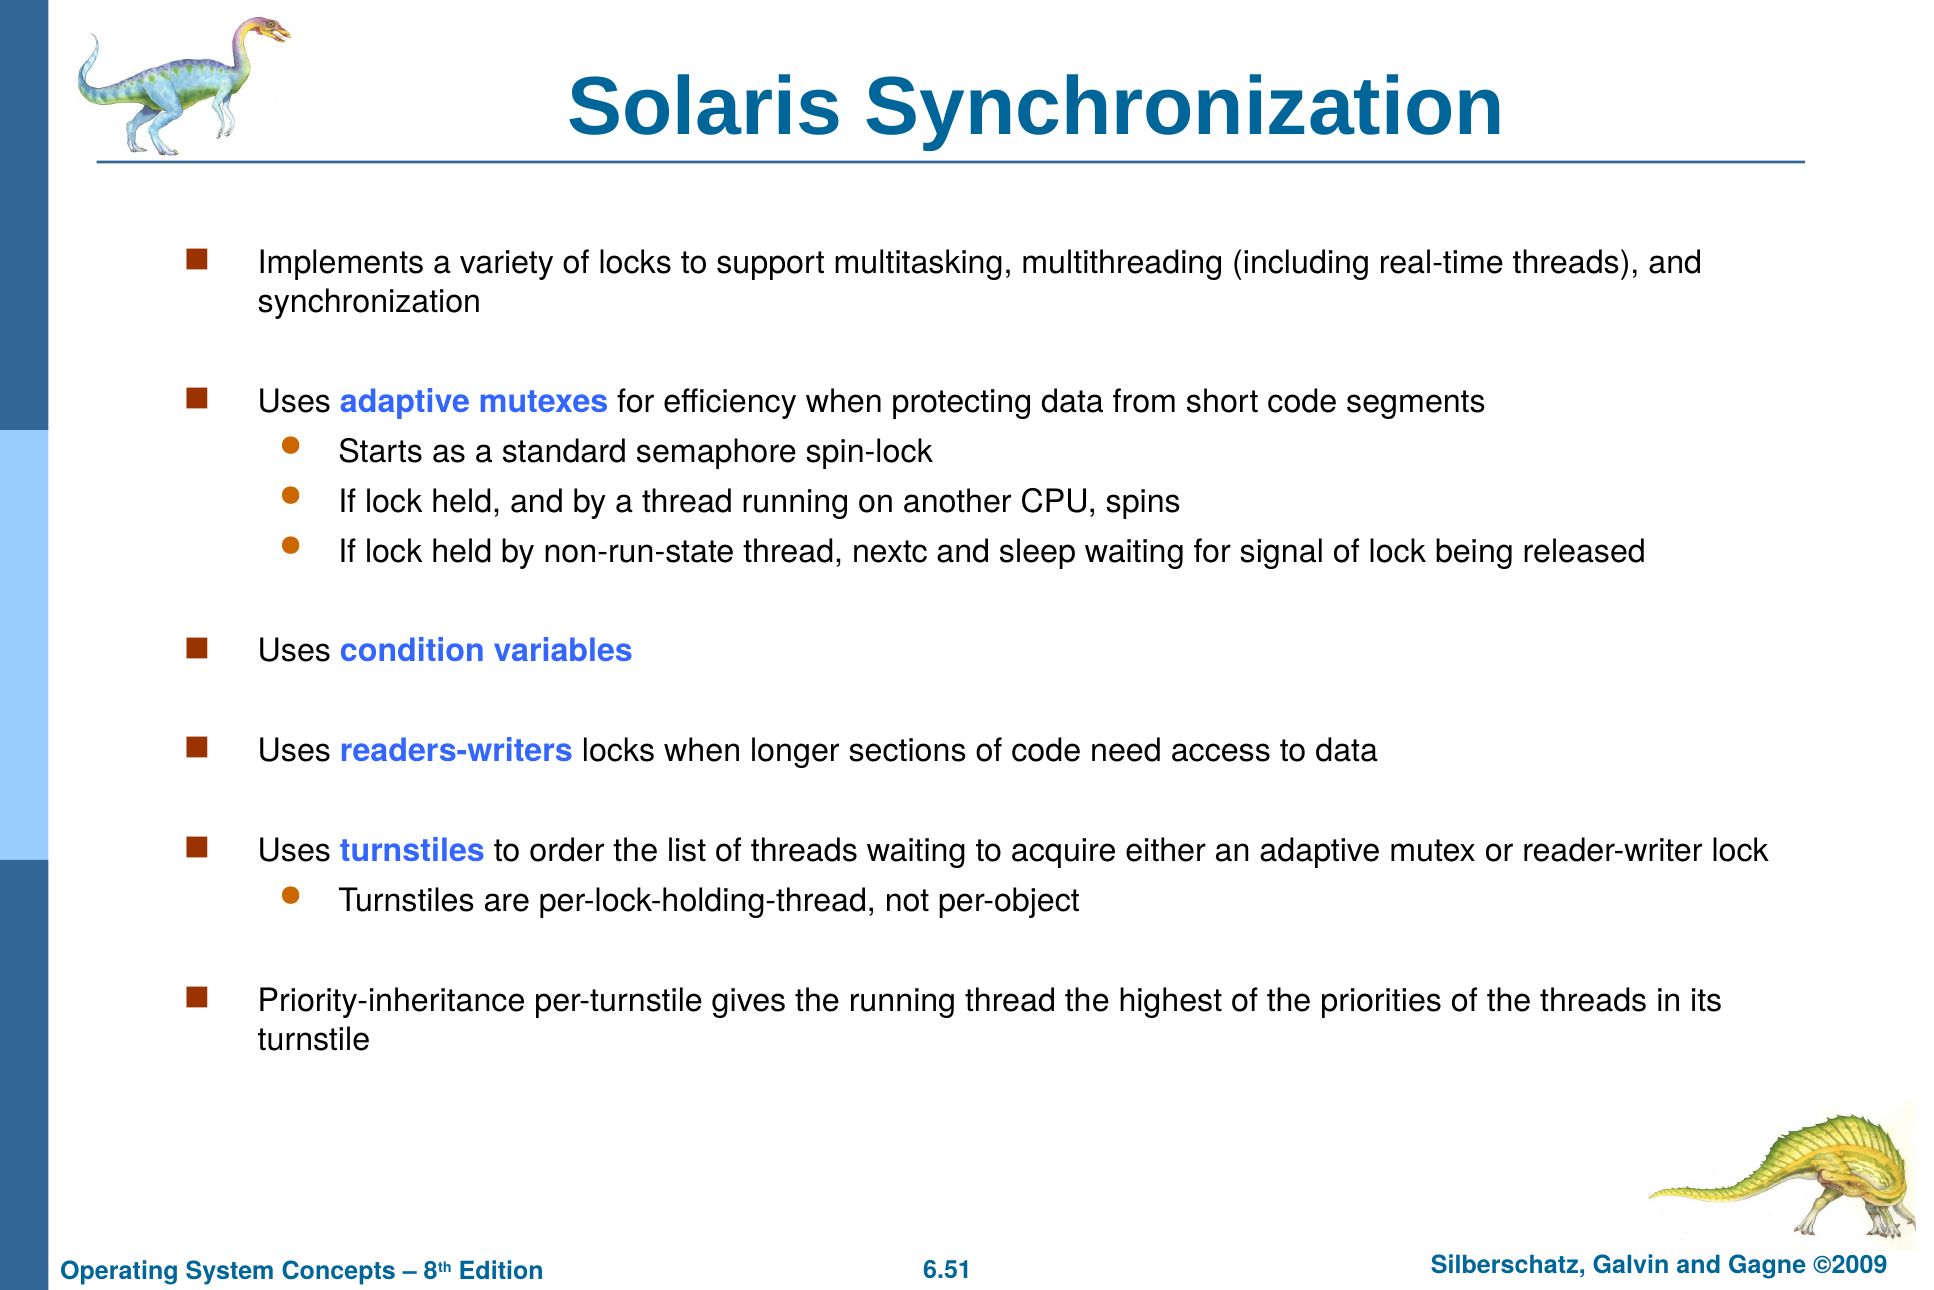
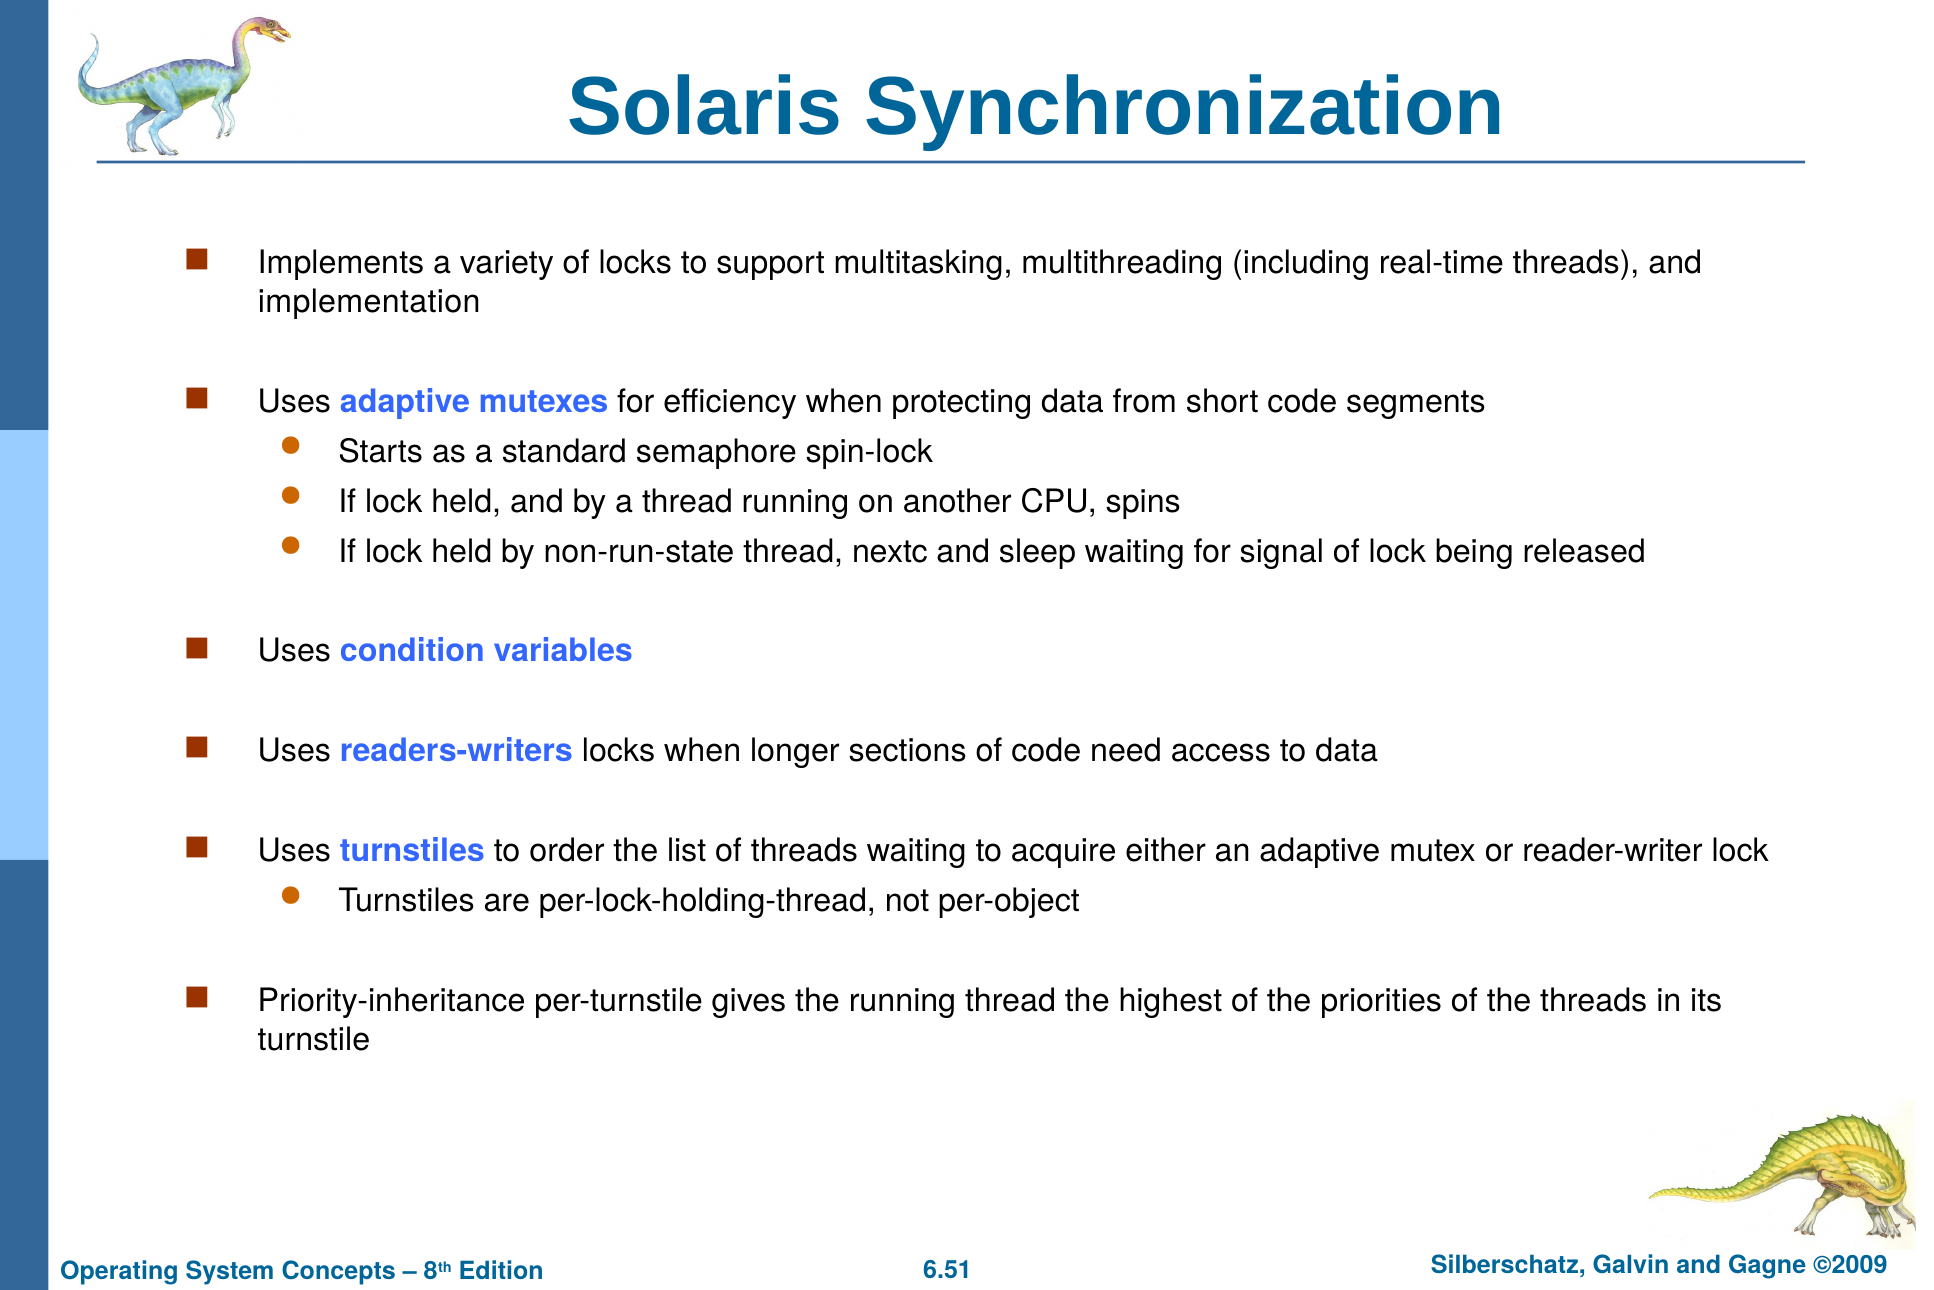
synchronization: synchronization -> implementation (369, 301)
